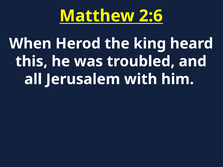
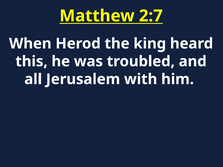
2:6: 2:6 -> 2:7 (151, 16)
